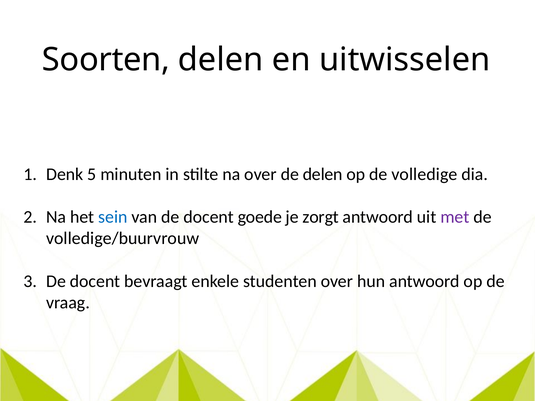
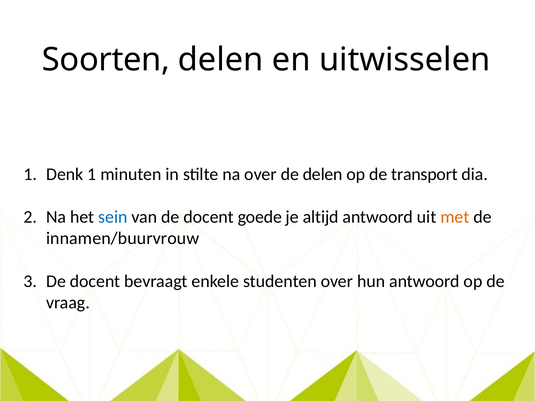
Denk 5: 5 -> 1 (92, 174)
volledige: volledige -> transport (425, 174)
zorgt: zorgt -> altijd (321, 217)
met colour: purple -> orange (455, 217)
volledige/buurvrouw: volledige/buurvrouw -> innamen/buurvrouw (123, 239)
